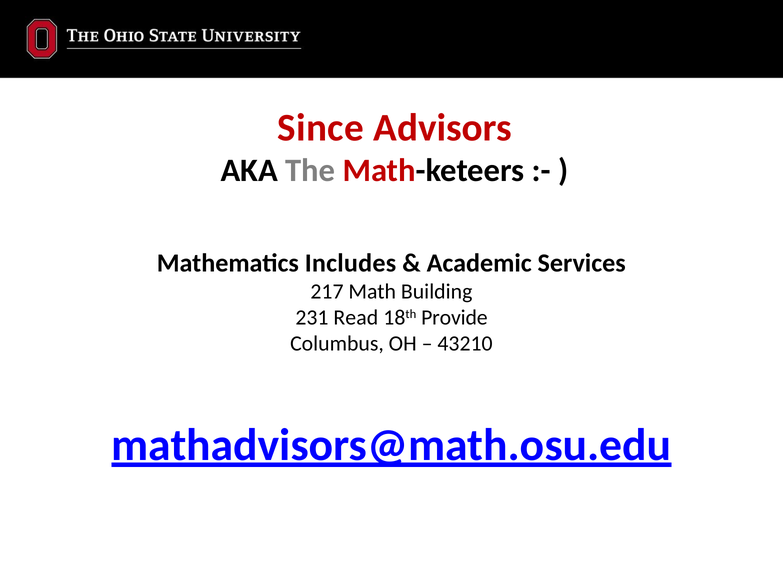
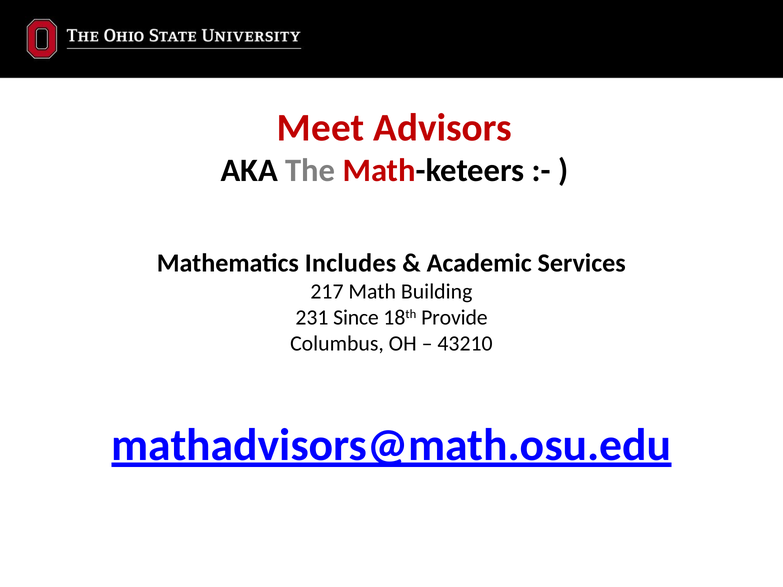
Since: Since -> Meet (321, 128)
Read: Read -> Since (356, 318)
